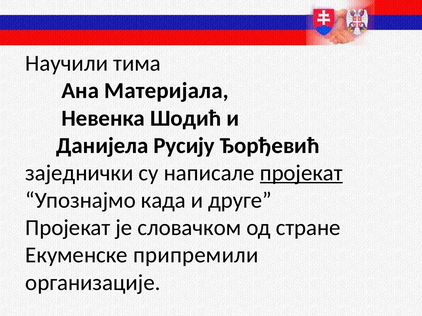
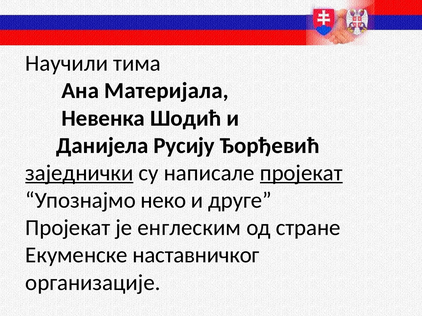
заједнички underline: none -> present (79, 173)
када: када -> неко (163, 201)
словачком: словачком -> енглеским (189, 228)
припремили: припремили -> наставничког (196, 255)
